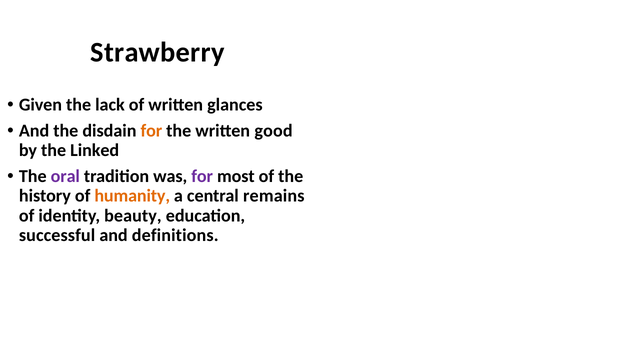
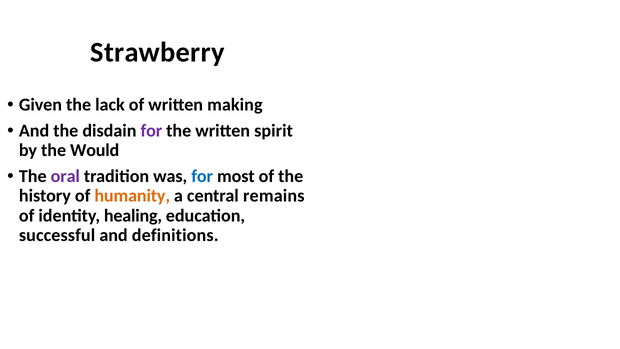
glances: glances -> making (235, 105)
for colour: orange -> purple (151, 131)
good: good -> spirit (274, 131)
Linked: Linked -> Would (95, 150)
for colour: purple -> blue (202, 176)
beauty: beauty -> healing (133, 215)
